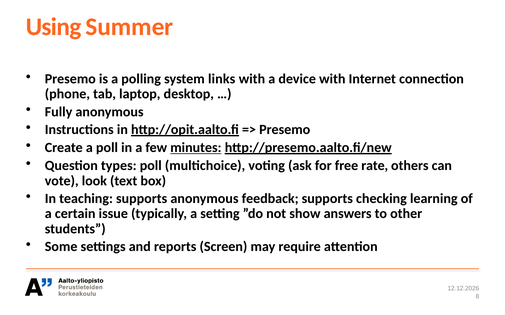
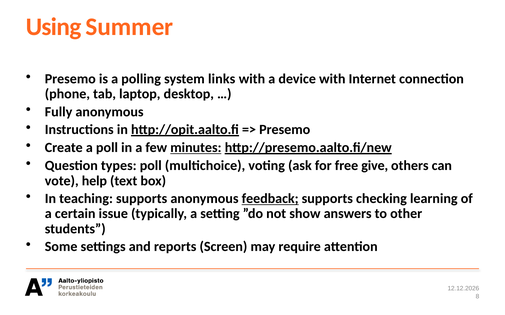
rate: rate -> give (375, 166)
look: look -> help (94, 181)
feedback underline: none -> present (270, 199)
